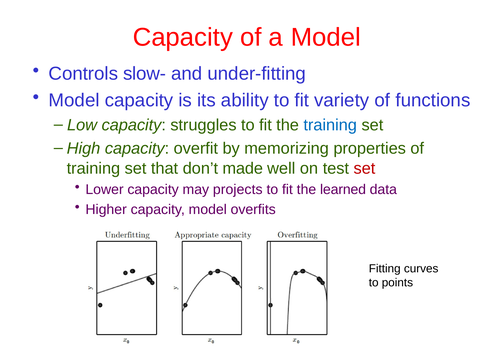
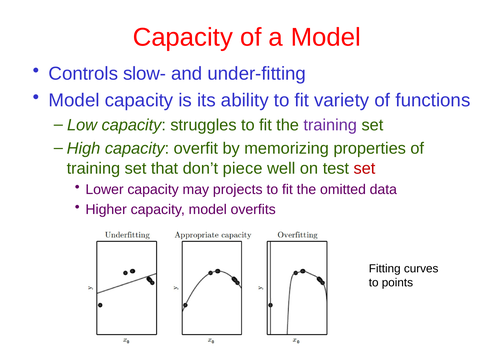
training colour: blue -> purple (330, 125)
made: made -> piece (243, 169)
learned: learned -> omitted (343, 190)
